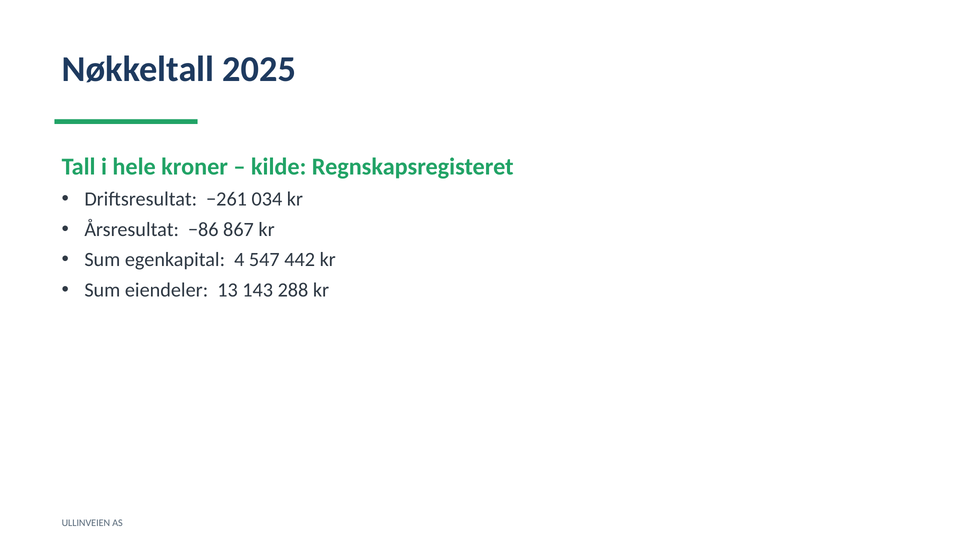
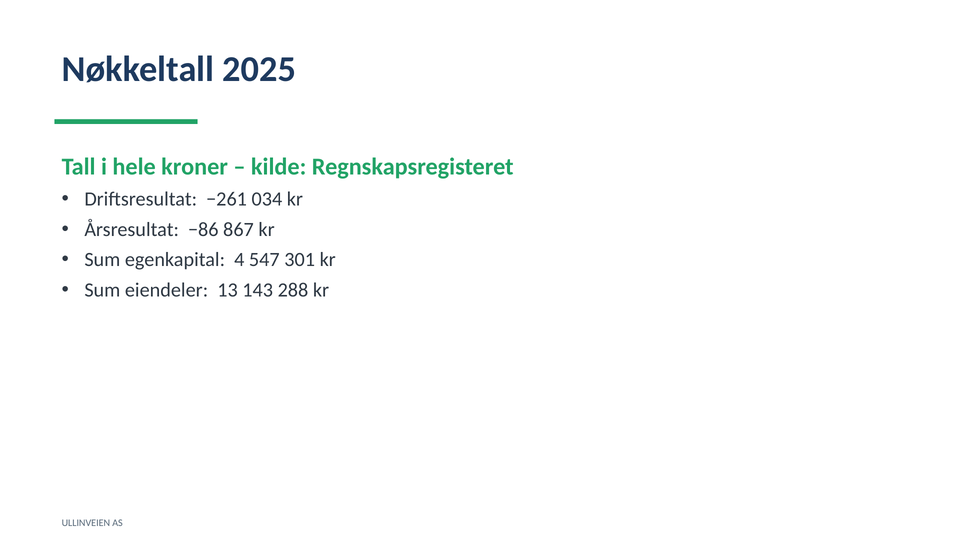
442: 442 -> 301 (300, 260)
